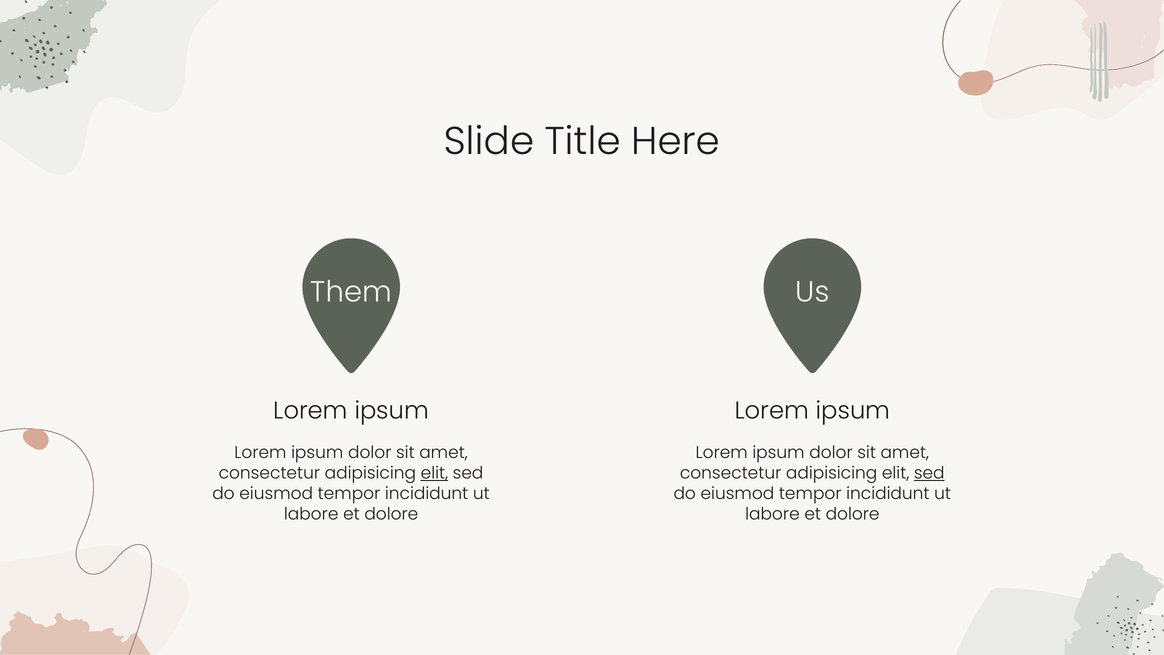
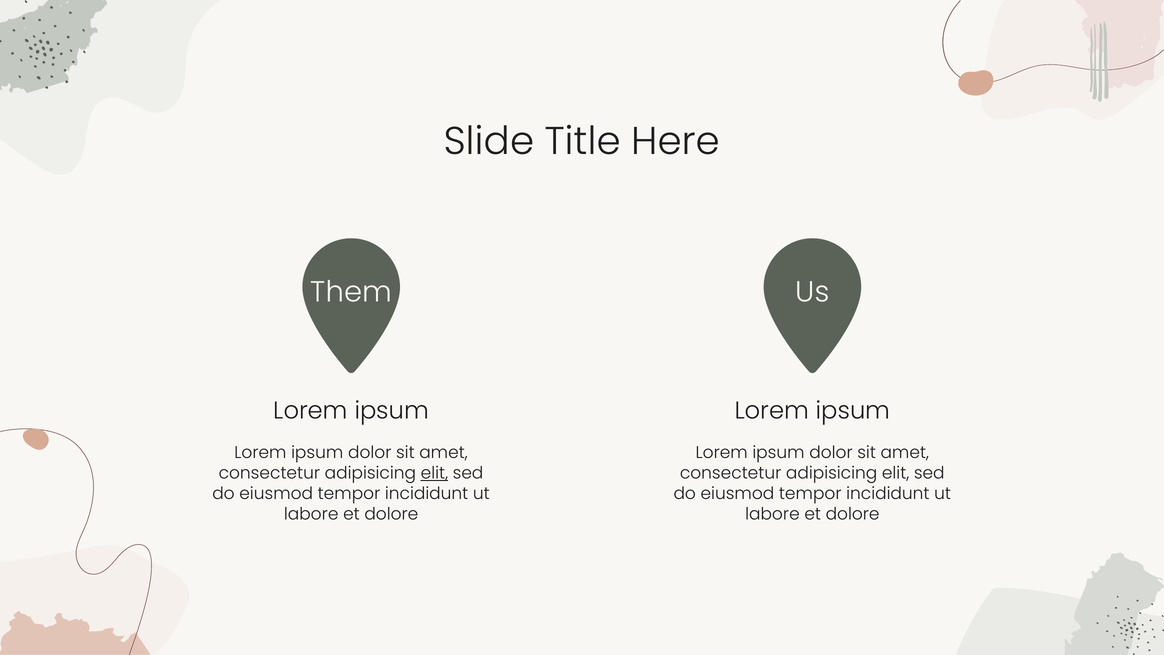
sed underline: present -> none (929, 473)
